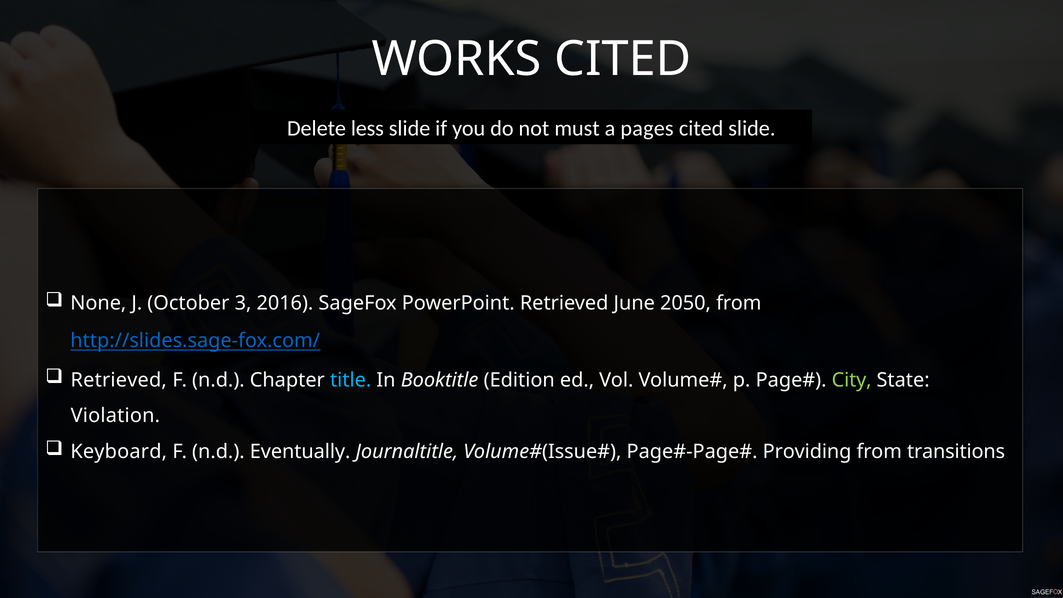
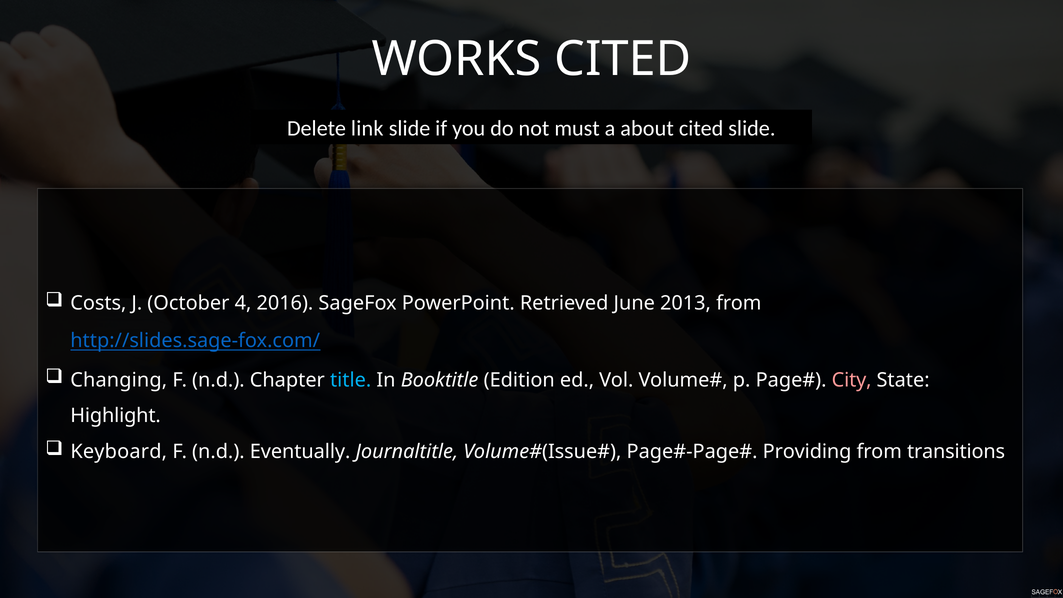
less: less -> link (367, 129)
pages: pages -> about (647, 129)
None: None -> Costs (98, 303)
3: 3 -> 4 (243, 303)
2050: 2050 -> 2013 (685, 303)
Retrieved: Retrieved -> Changing (119, 380)
City colour: light green -> pink (852, 380)
Violation: Violation -> Highlight (116, 416)
